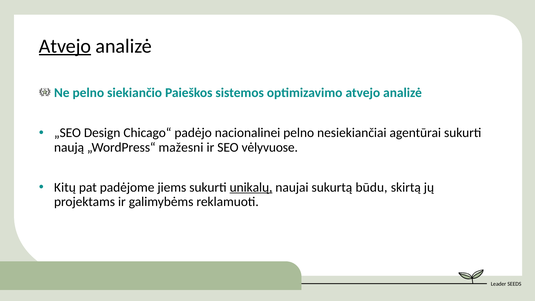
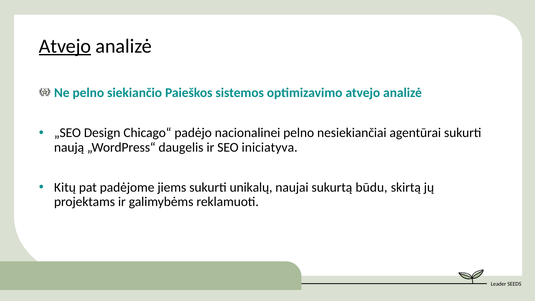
mažesni: mažesni -> daugelis (181, 147)
vėlyvuose: vėlyvuose -> iniciatyva (270, 147)
unikalų underline: present -> none (251, 187)
